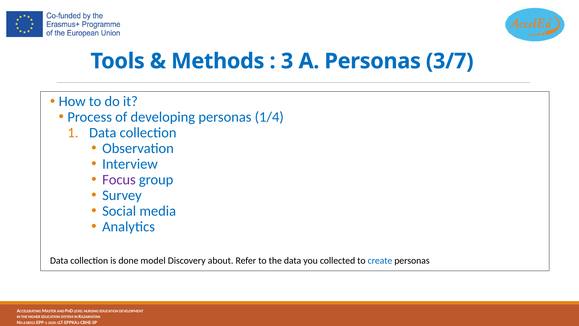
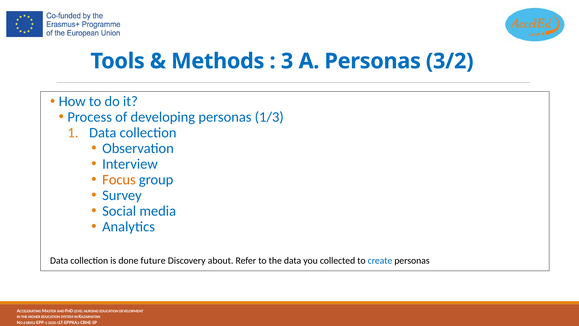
3/7: 3/7 -> 3/2 (450, 61)
1/4: 1/4 -> 1/3 (269, 117)
Focus colour: purple -> orange (119, 180)
model: model -> future (153, 260)
